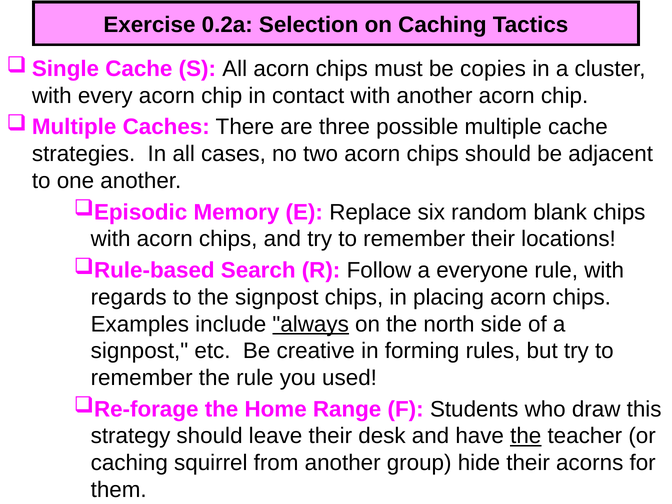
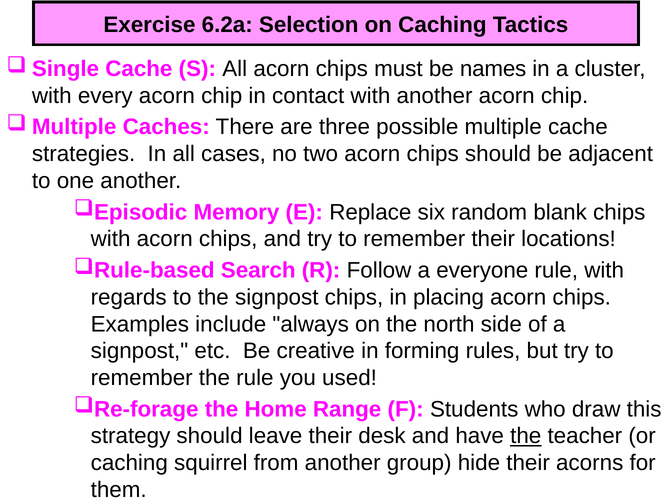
0.2a: 0.2a -> 6.2a (227, 25)
copies: copies -> names (493, 69)
always underline: present -> none (311, 324)
